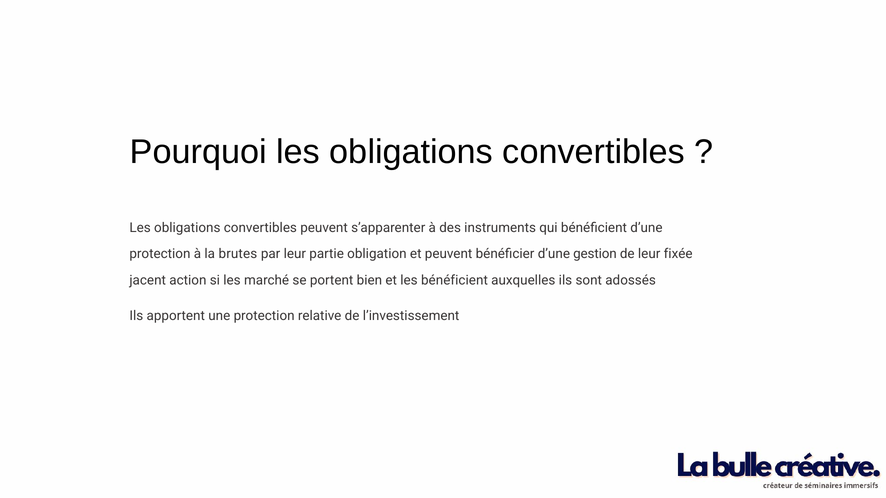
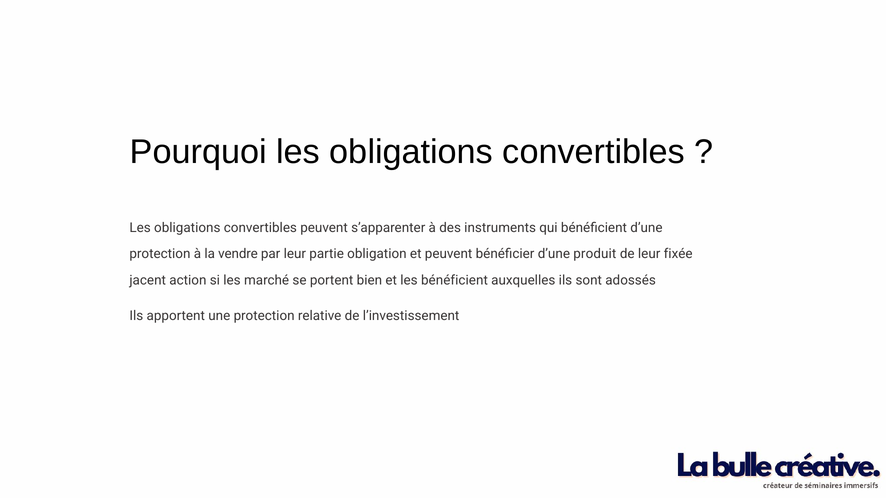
brutes: brutes -> vendre (238, 254)
gestion: gestion -> produit (595, 254)
